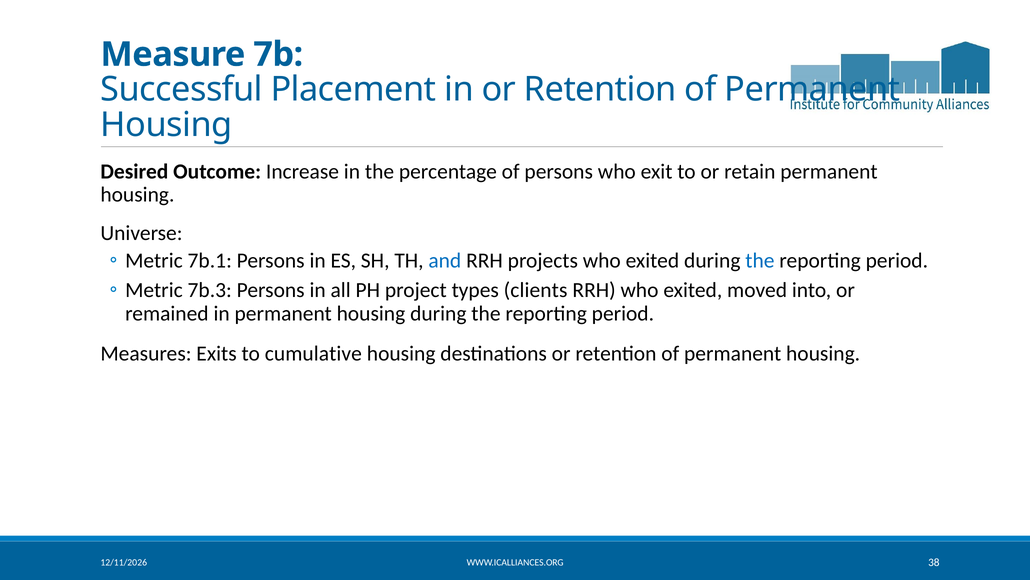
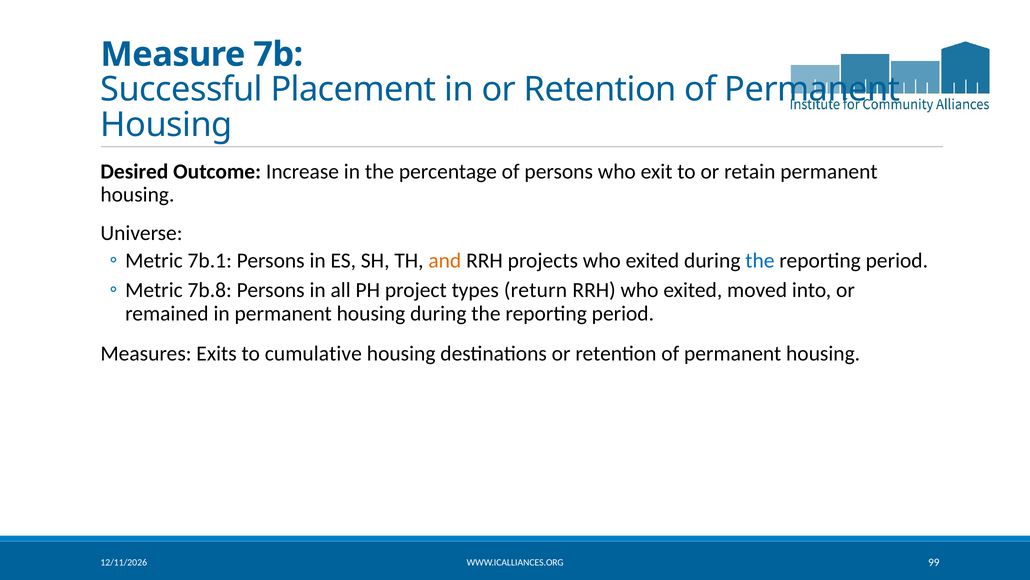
and colour: blue -> orange (445, 260)
7b.3: 7b.3 -> 7b.8 (210, 290)
clients: clients -> return (536, 290)
38: 38 -> 99 (934, 562)
